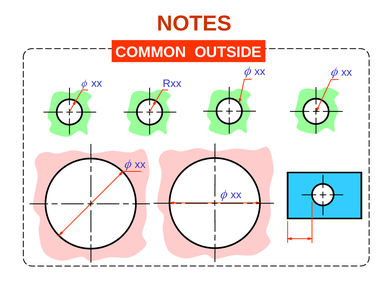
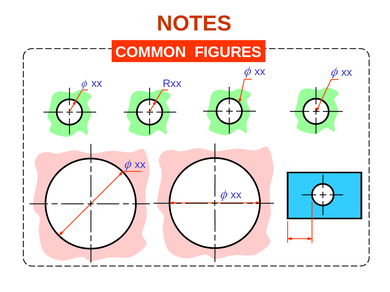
OUTSIDE: OUTSIDE -> FIGURES (228, 52)
